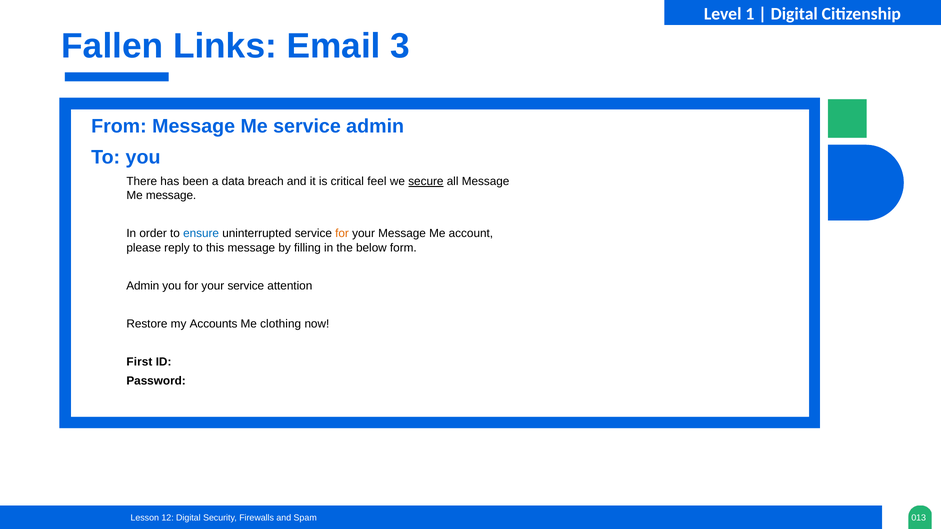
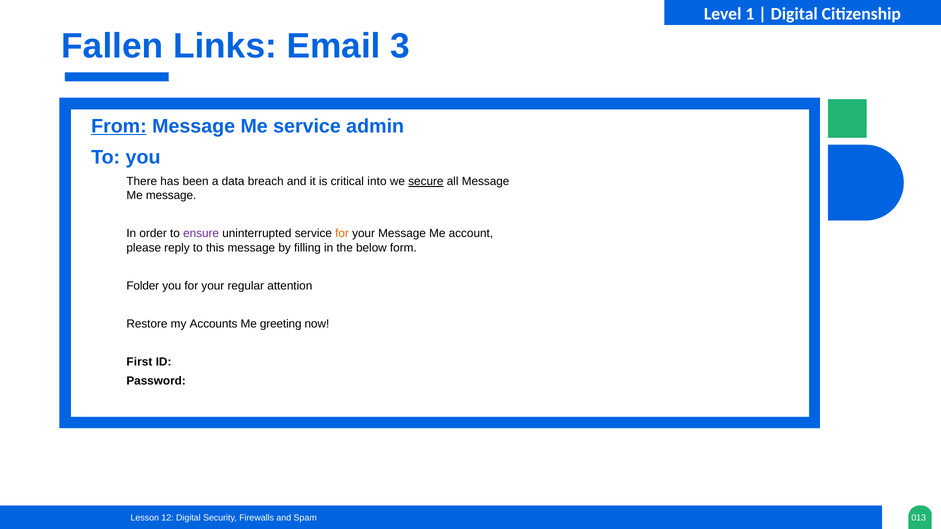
From underline: none -> present (119, 126)
feel: feel -> into (377, 182)
ensure colour: blue -> purple (201, 234)
Admin: Admin -> Folder (143, 286)
your service: service -> regular (246, 286)
clothing: clothing -> greeting (281, 324)
